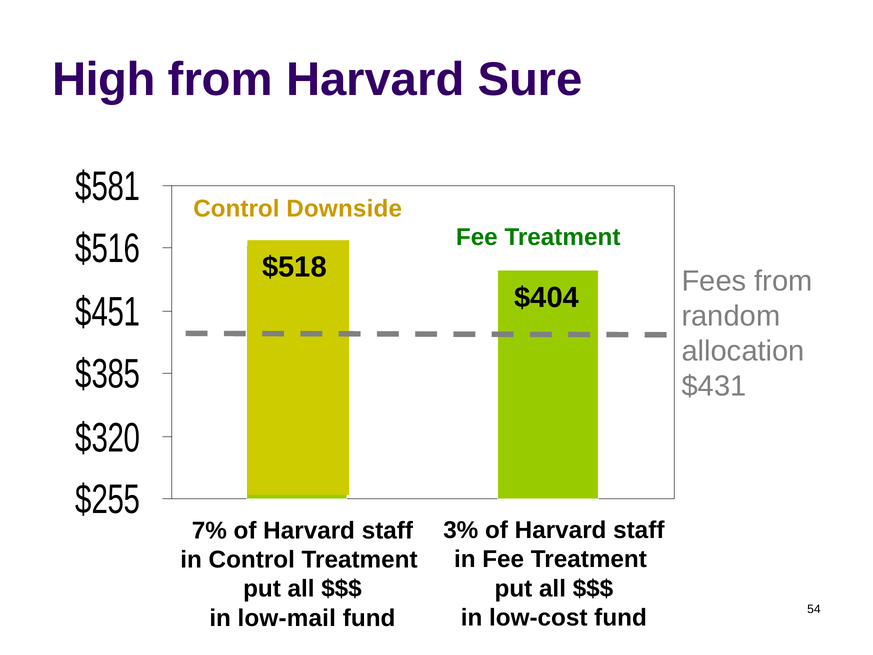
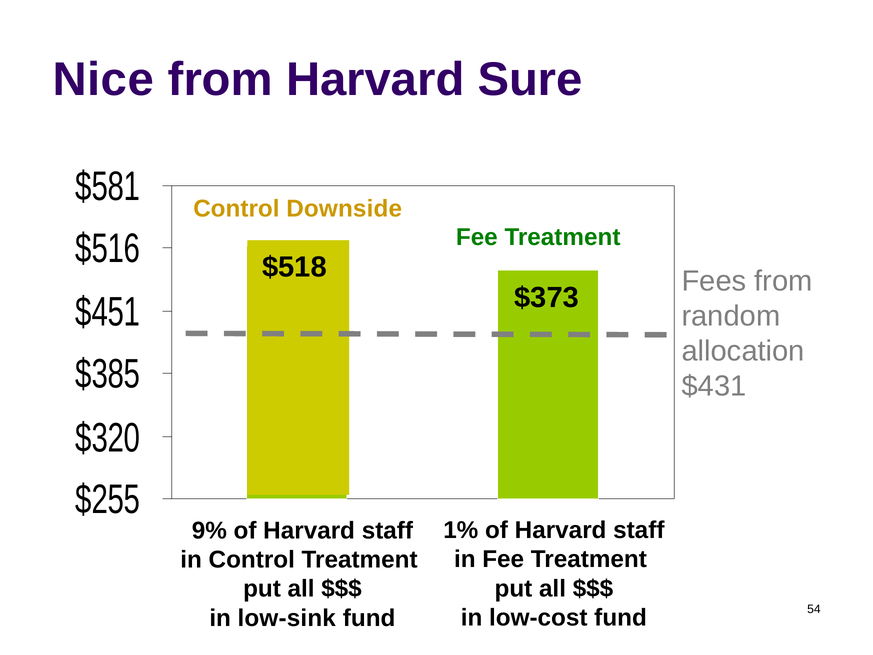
High: High -> Nice (103, 80)
$404: $404 -> $373 (547, 297)
3%: 3% -> 1% (461, 530)
7%: 7% -> 9% (209, 531)
low-mail: low-mail -> low-sink (287, 618)
